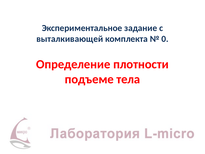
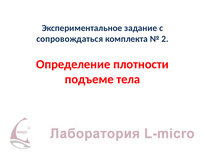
выталкивающей: выталкивающей -> сопровождаться (70, 39)
0: 0 -> 2 (165, 39)
